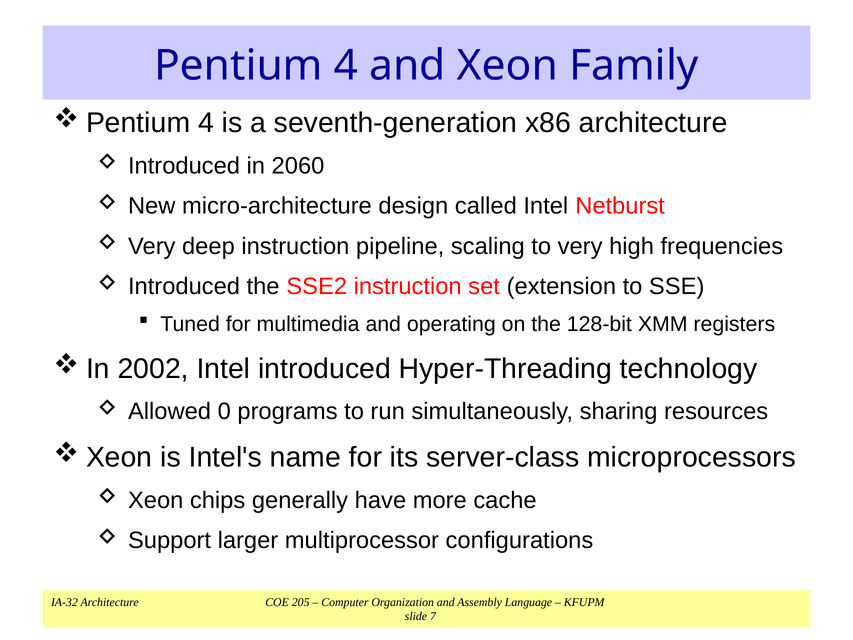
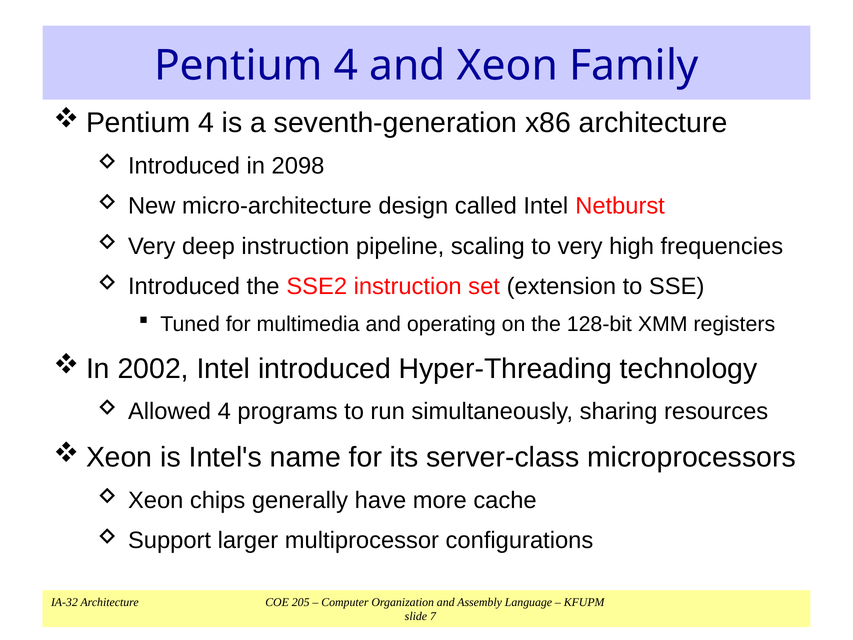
2060: 2060 -> 2098 (298, 166)
Allowed 0: 0 -> 4 (224, 411)
